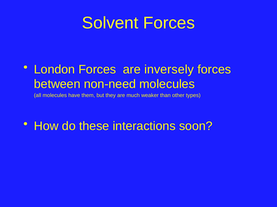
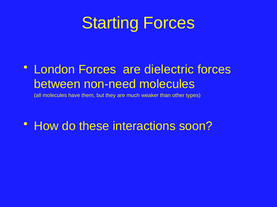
Solvent: Solvent -> Starting (110, 23)
inversely: inversely -> dielectric (169, 70)
